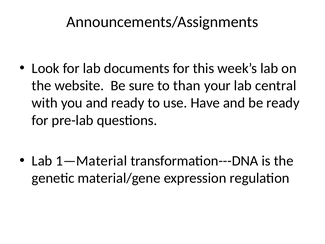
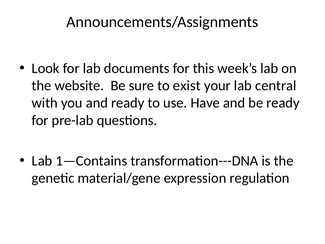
than: than -> exist (187, 86)
1—Material: 1—Material -> 1—Contains (91, 161)
